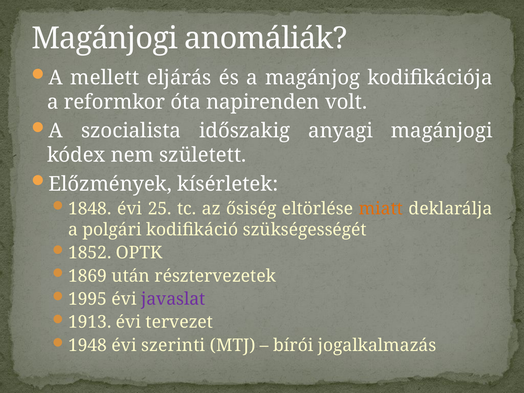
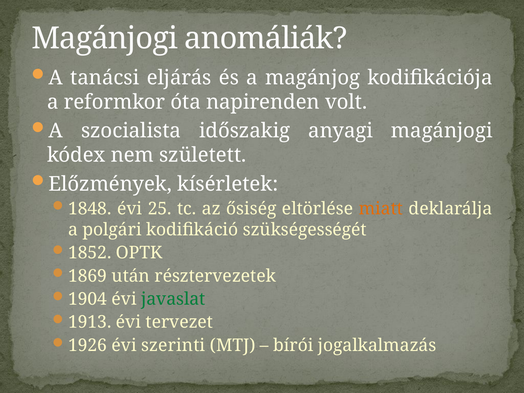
mellett: mellett -> tanácsi (105, 78)
1995: 1995 -> 1904 (88, 299)
javaslat colour: purple -> green (173, 299)
1948: 1948 -> 1926 (88, 345)
